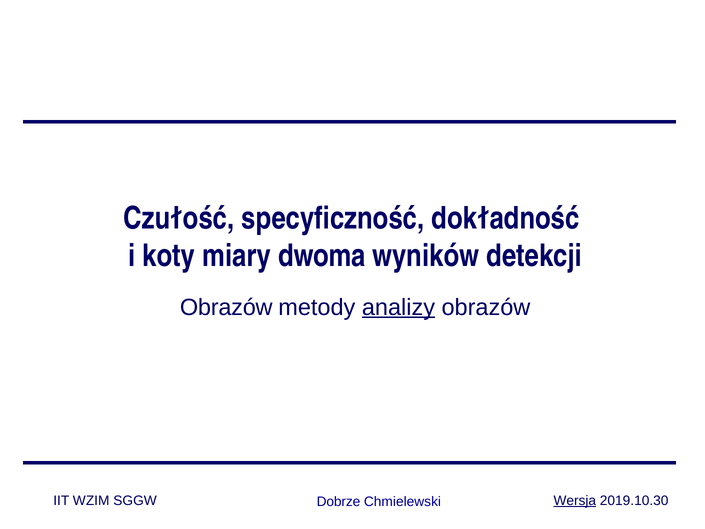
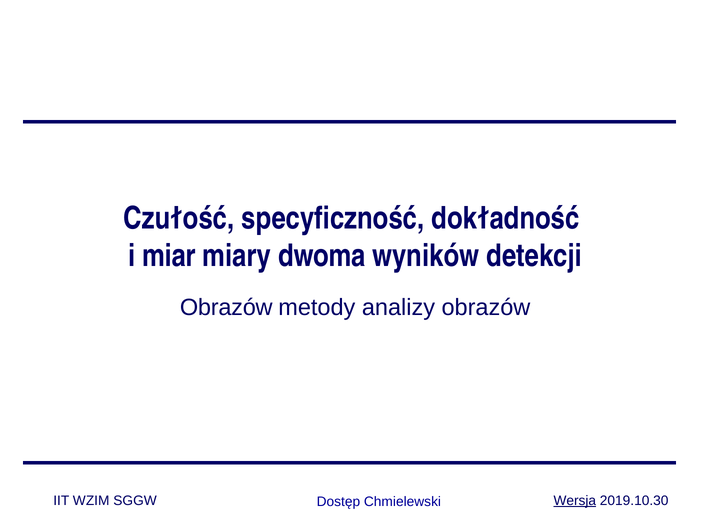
koty: koty -> miar (169, 256)
analizy underline: present -> none (398, 307)
Dobrze: Dobrze -> Dostęp (338, 501)
